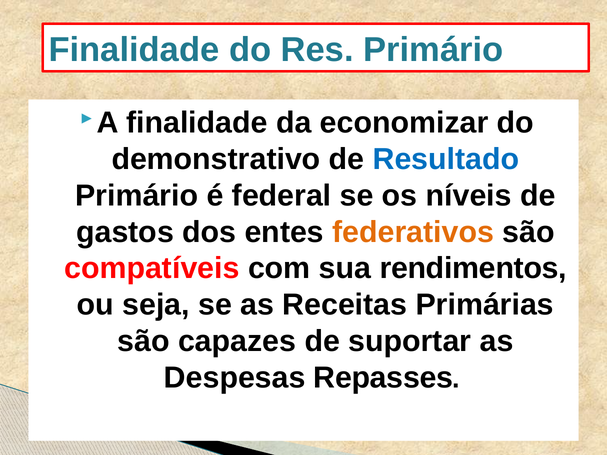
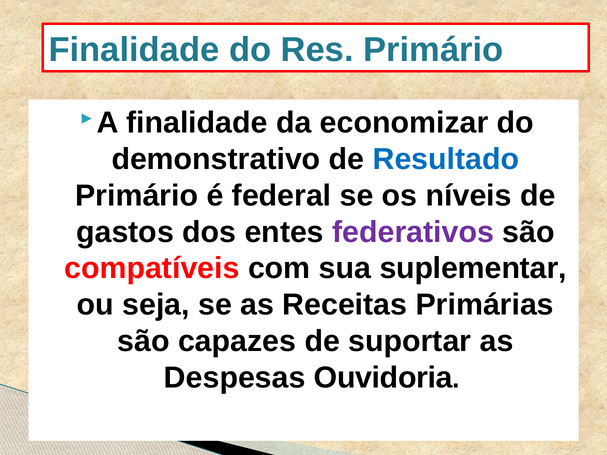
federativos colour: orange -> purple (413, 232)
rendimentos: rendimentos -> suplementar (473, 269)
Repasses: Repasses -> Ouvidoria (383, 378)
